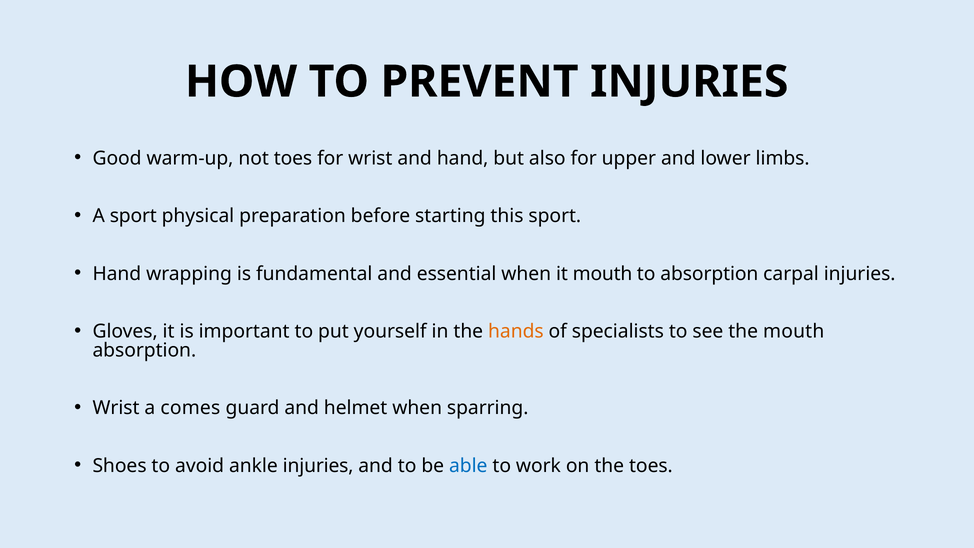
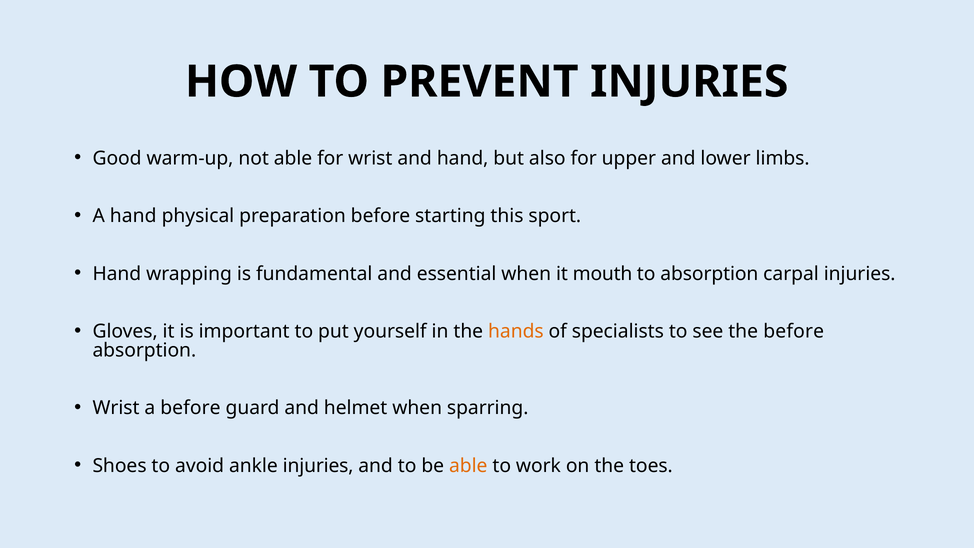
not toes: toes -> able (293, 158)
A sport: sport -> hand (133, 216)
the mouth: mouth -> before (794, 331)
a comes: comes -> before (190, 408)
able colour: blue -> orange (468, 466)
